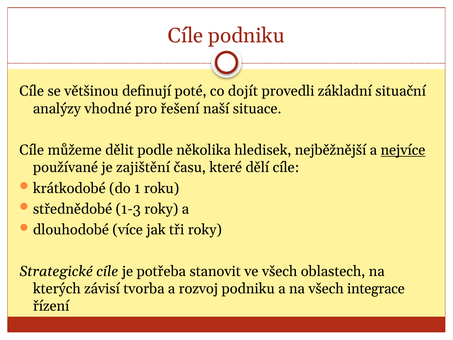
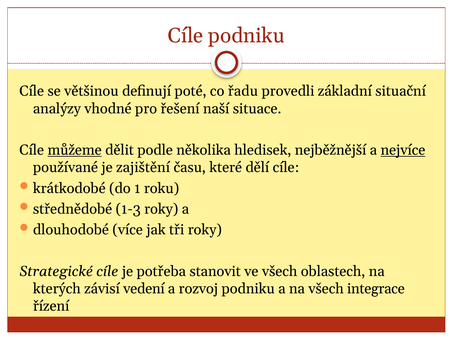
dojít: dojít -> řadu (243, 91)
můžeme underline: none -> present (75, 150)
tvorba: tvorba -> vedení (144, 289)
